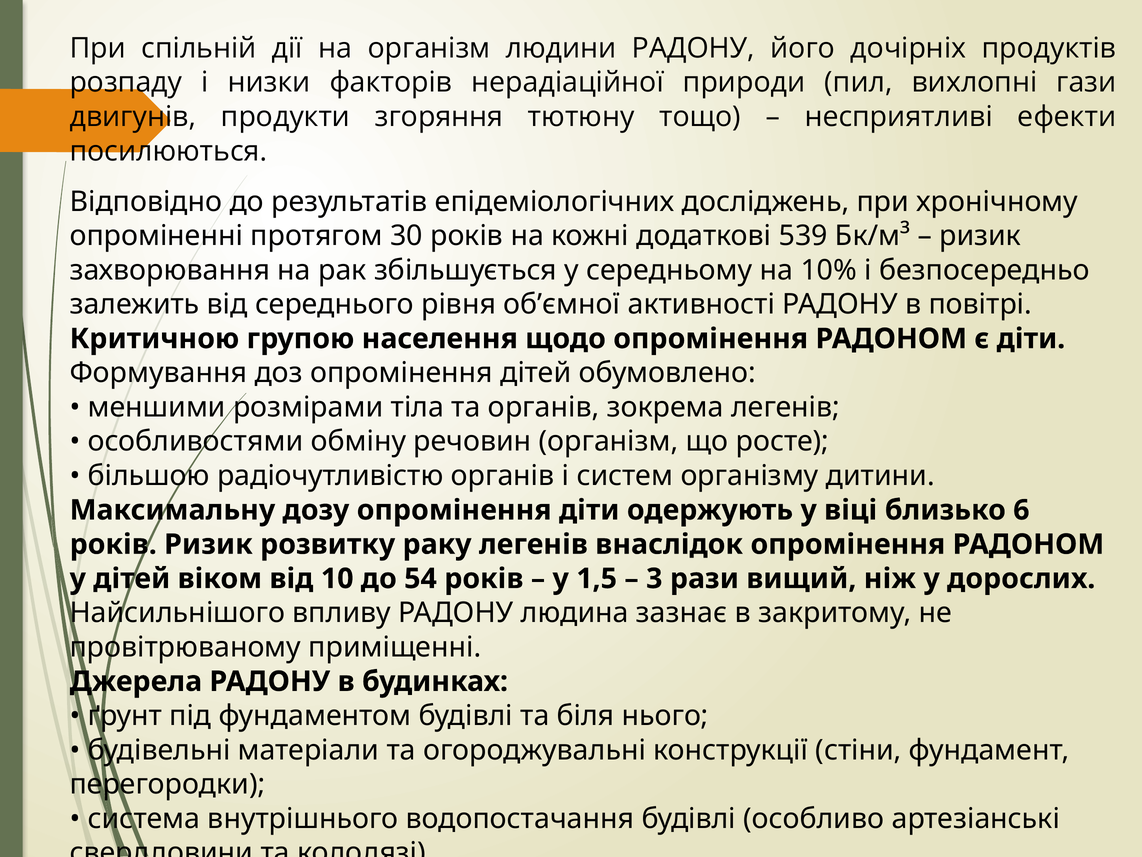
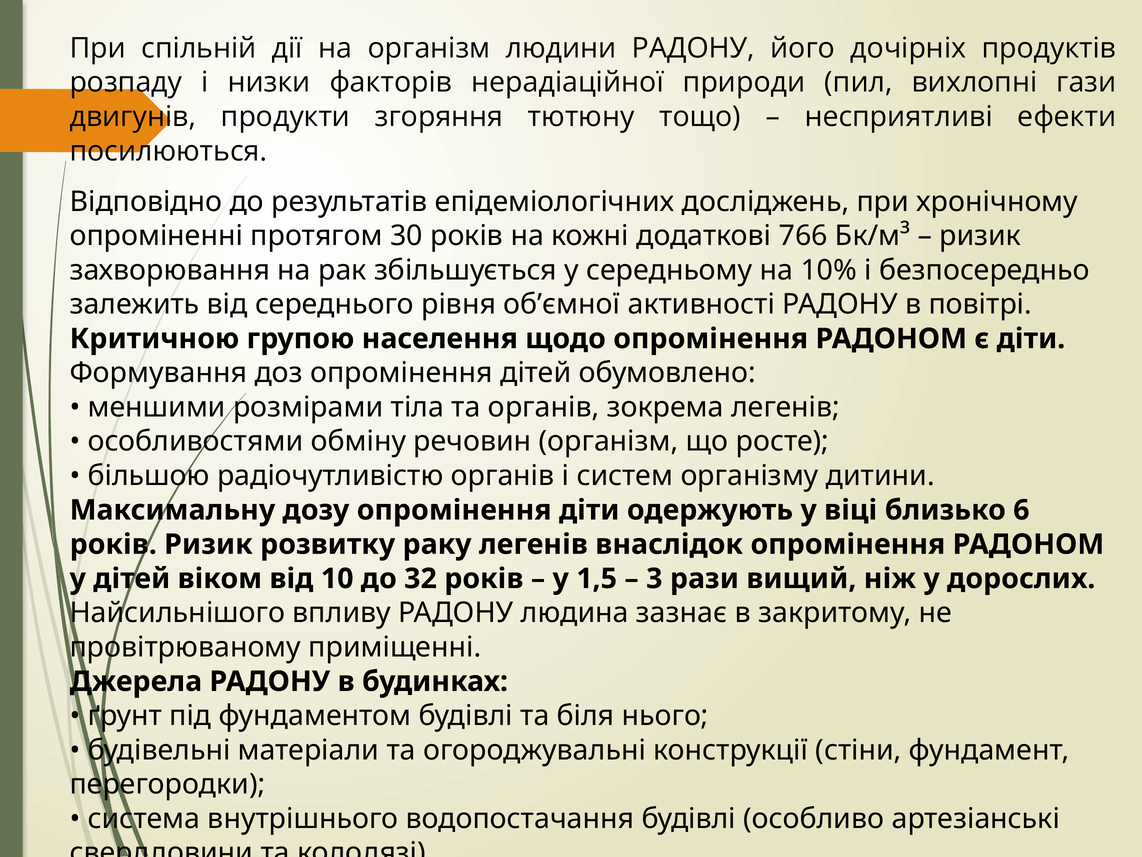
539: 539 -> 766 (803, 236)
54: 54 -> 32 (421, 578)
